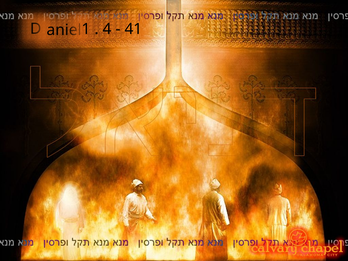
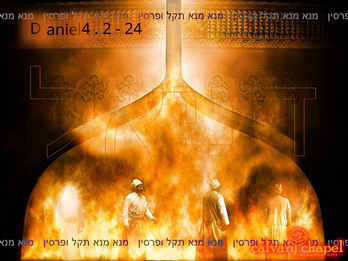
1: 1 -> 4 (86, 29)
4: 4 -> 2 (107, 29)
41: 41 -> 24 (133, 29)
